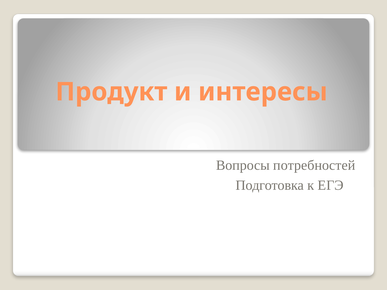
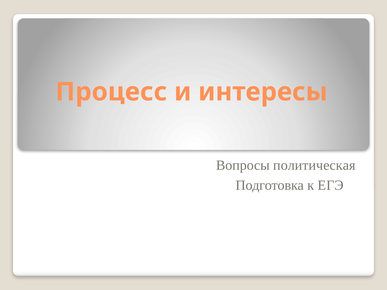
Продукт: Продукт -> Процесс (111, 92)
потребностей: потребностей -> политическая (314, 165)
